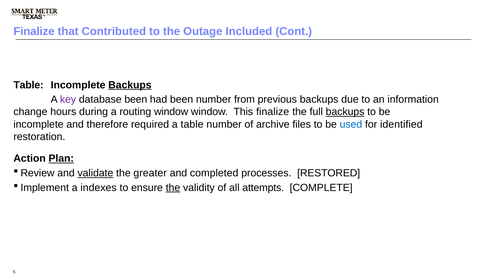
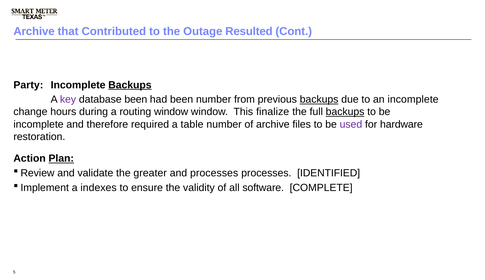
Finalize: Finalize -> Archive (34, 31)
Included: Included -> Resulted (249, 31)
Table: Table -> Party (28, 85)
backups underline: none -> present (319, 99)
an information: information -> incomplete (413, 99)
used colour: blue -> purple (351, 124)
identified: identified -> hardware (401, 124)
validate underline: present -> none (95, 173)
and completed: completed -> processes (214, 173)
RESTORED: RESTORED -> IDENTIFIED (329, 173)
the underline: present -> none (173, 187)
attempts: attempts -> software (263, 187)
